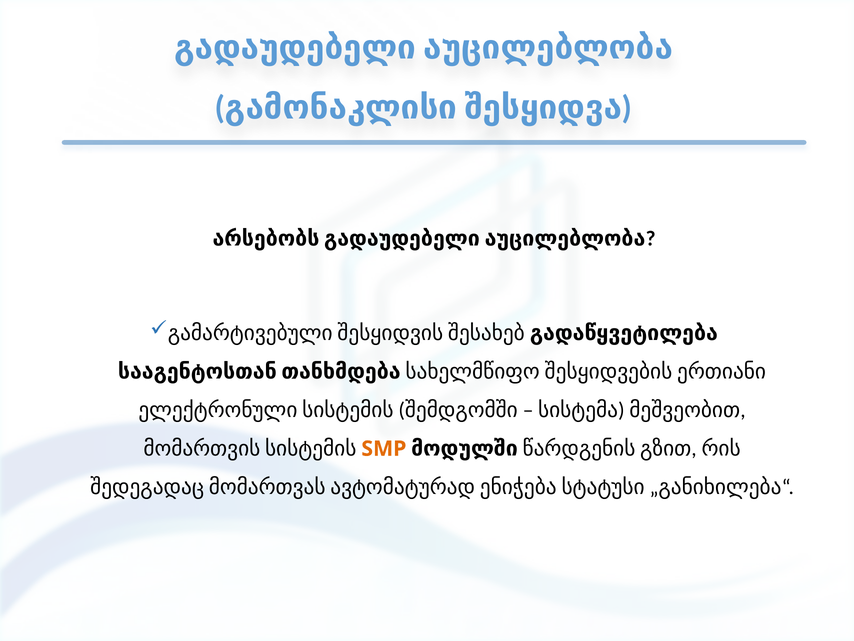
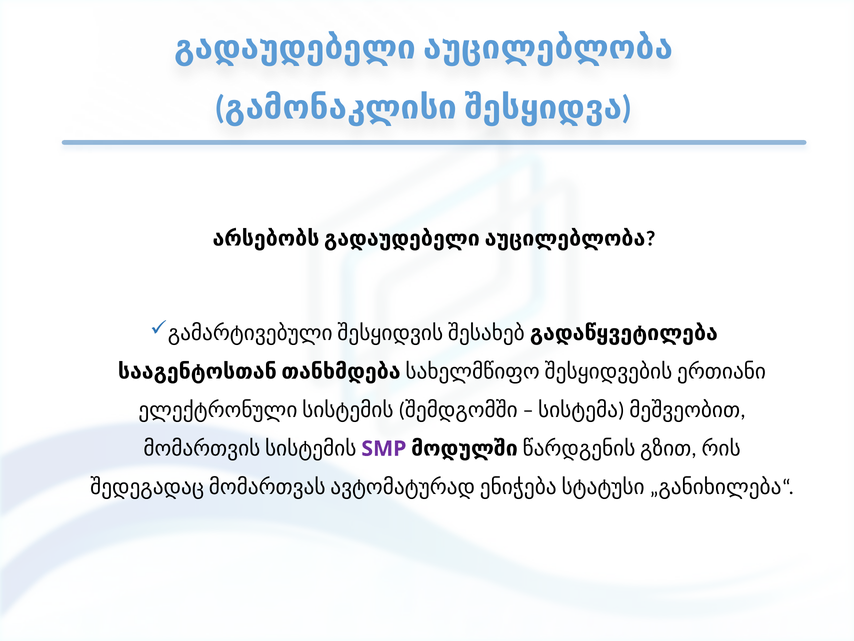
SMP colour: orange -> purple (384, 448)
